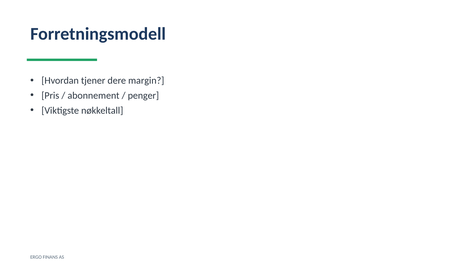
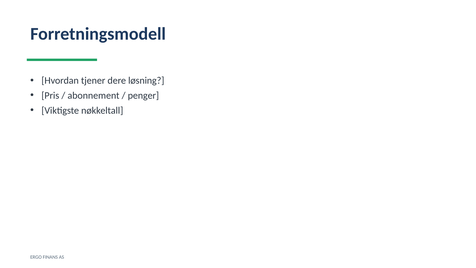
margin: margin -> løsning (146, 81)
